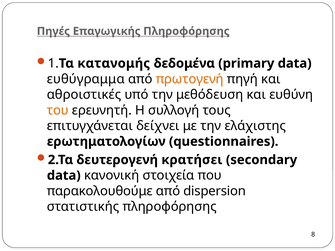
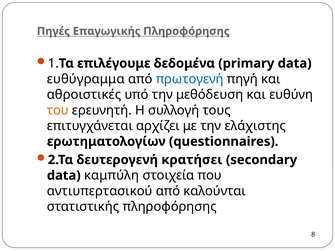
κατανομής: κατανομής -> επιλέγουμε (114, 63)
πρωτογενή colour: orange -> blue (190, 79)
δείχνει: δείχνει -> αρχίζει (158, 126)
κανονική: κανονική -> καμπύλη (112, 176)
παρακολουθούμε: παρακολουθούμε -> αντιυπερτασικού (100, 191)
dispersion: dispersion -> καλούνται (215, 191)
